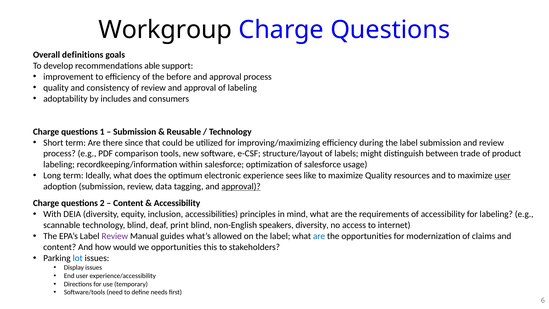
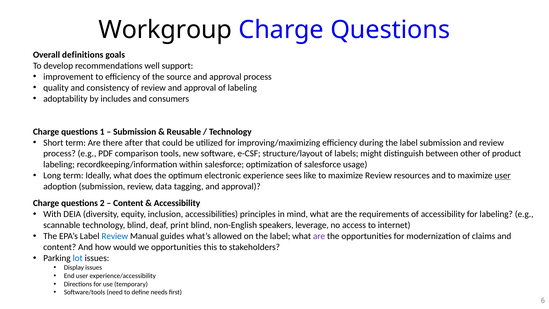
able: able -> well (152, 66)
before: before -> source (179, 77)
since: since -> after (134, 143)
trade: trade -> other (470, 154)
maximize Quality: Quality -> Review (378, 175)
approval underline: present -> none (241, 186)
speakers diversity: diversity -> leverage (312, 225)
Review colour: purple -> blue (115, 236)
are colour: blue -> purple (319, 236)
